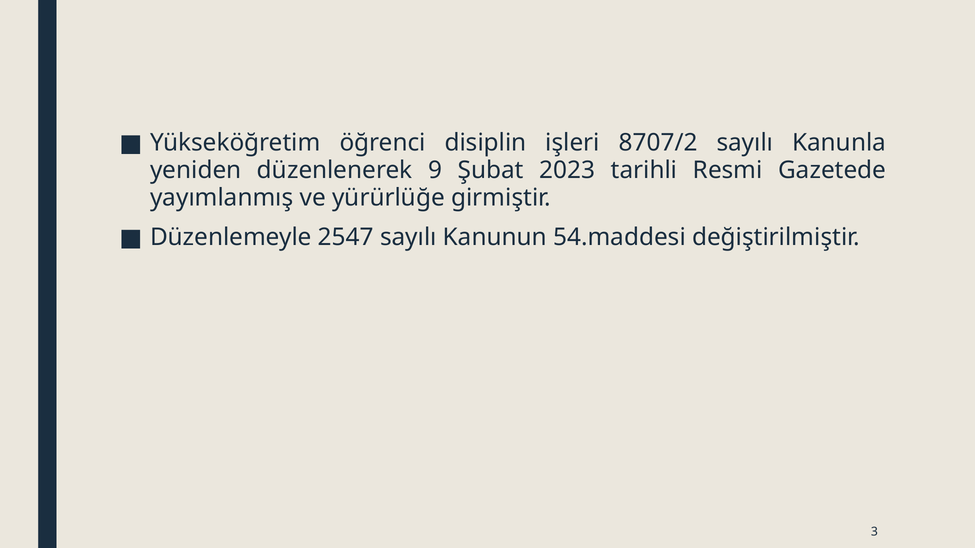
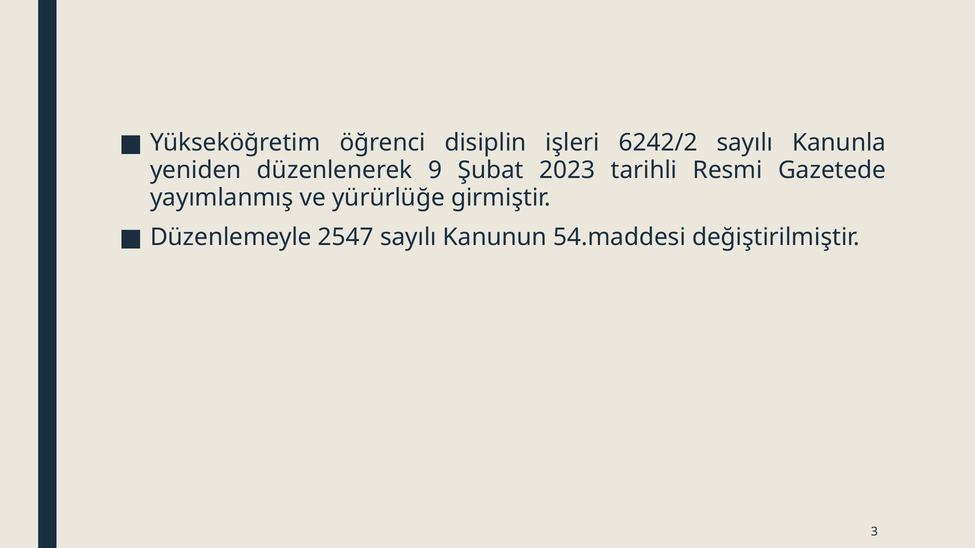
8707/2: 8707/2 -> 6242/2 (658, 143)
